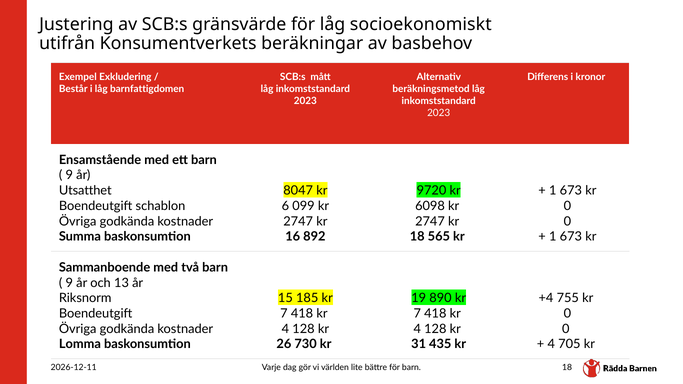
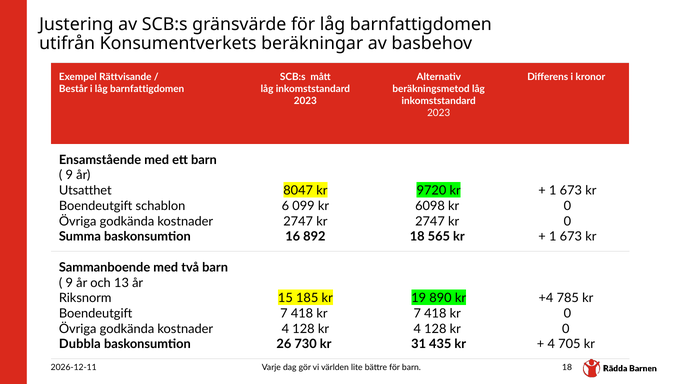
för låg socioekonomiskt: socioekonomiskt -> barnfattigdomen (421, 24)
Exkludering: Exkludering -> Rättvisande (125, 77)
755: 755 -> 785 (568, 298)
Lomma: Lomma -> Dubbla (80, 344)
